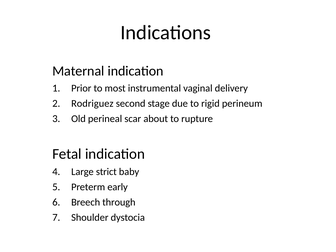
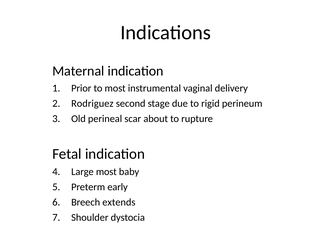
Large strict: strict -> most (106, 172)
through: through -> extends (119, 202)
